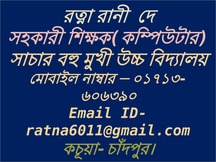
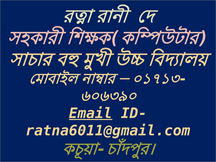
Email underline: none -> present (91, 113)
